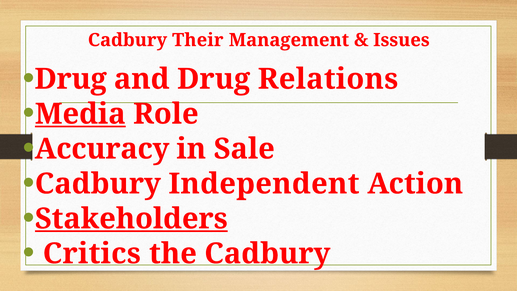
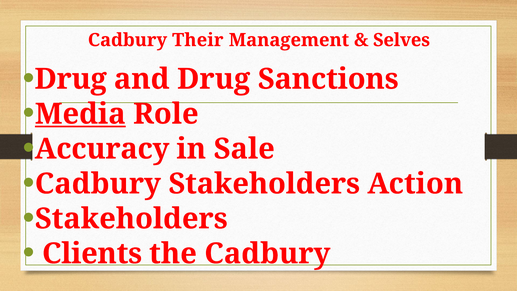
Issues: Issues -> Selves (401, 40)
Relations: Relations -> Sanctions (328, 79)
Cadbury Independent: Independent -> Stakeholders (264, 184)
Stakeholders underline: present -> none (131, 219)
Critics: Critics -> Clients (92, 254)
